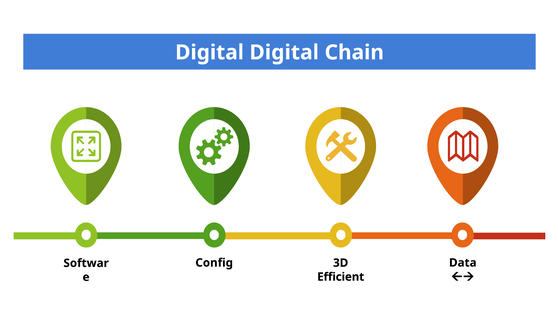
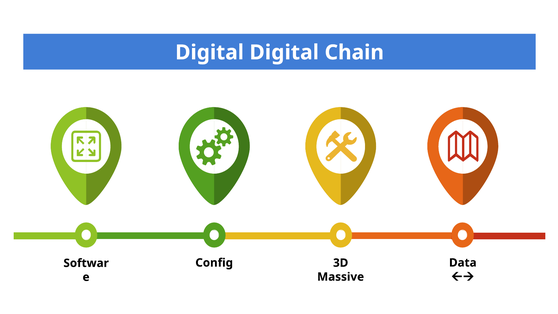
Efficient: Efficient -> Massive (341, 277)
